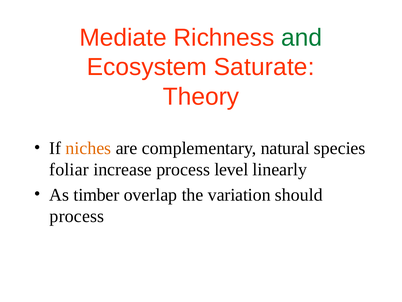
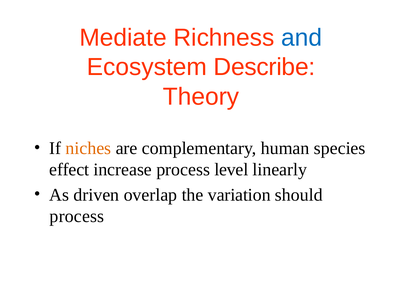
and colour: green -> blue (302, 38)
Saturate: Saturate -> Describe (264, 67)
natural: natural -> human (285, 148)
foliar: foliar -> effect (69, 169)
timber: timber -> driven (96, 194)
